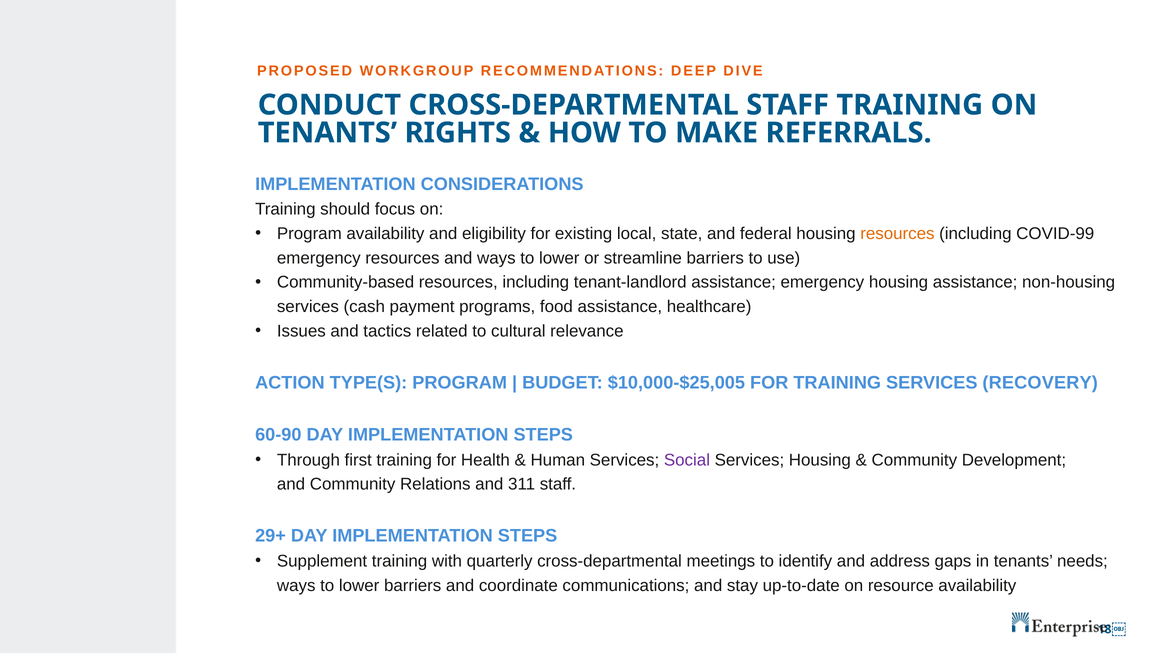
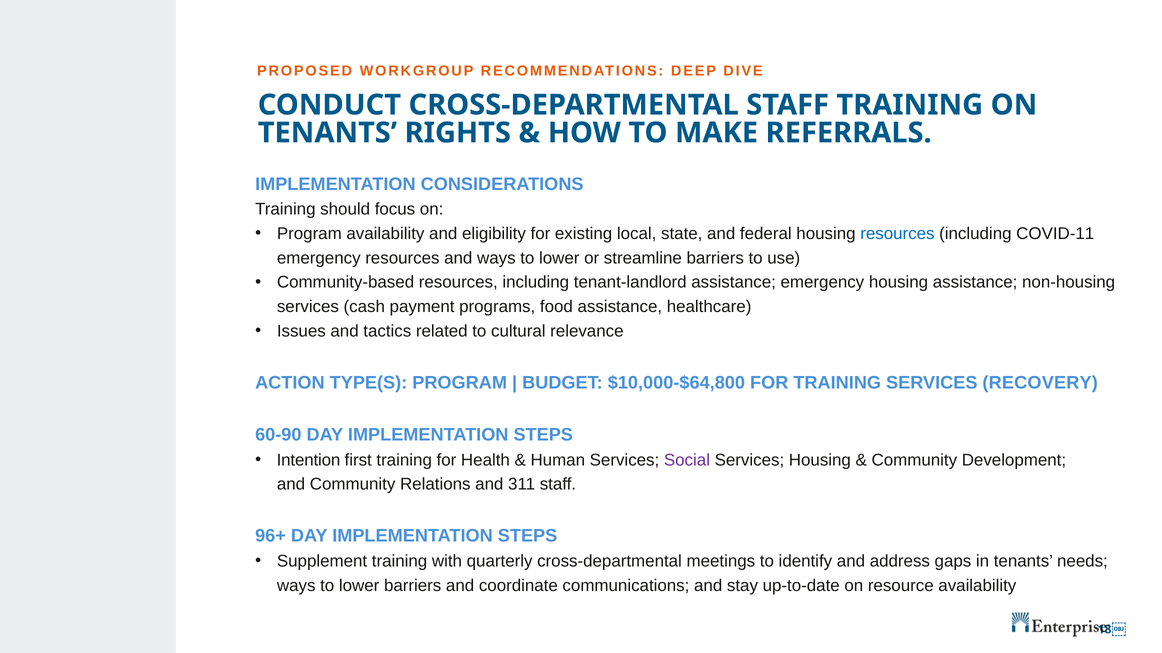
resources colour: orange -> blue (897, 234)
COVID-99: COVID-99 -> COVID-11 (1055, 234)
$10,000-$25,005: $10,000-$25,005 -> $10,000-$64,800 (676, 383)
Through: Through -> Intention (309, 460)
29+: 29+ -> 96+ (271, 537)
